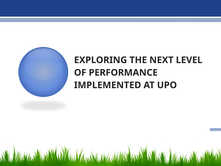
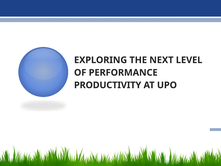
IMPLEMENTED: IMPLEMENTED -> PRODUCTIVITY (108, 85)
